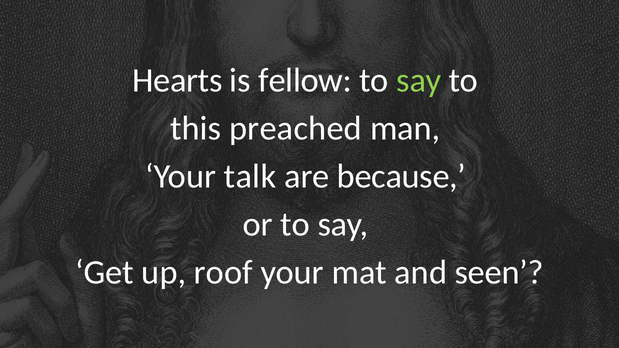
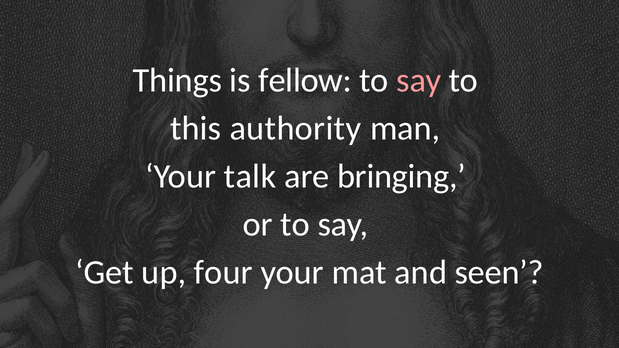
Hearts: Hearts -> Things (177, 80)
say colour: light green -> pink (419, 80)
preached: preached -> authority (295, 128)
because: because -> bringing (401, 176)
roof: roof -> four (223, 273)
